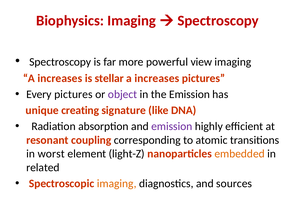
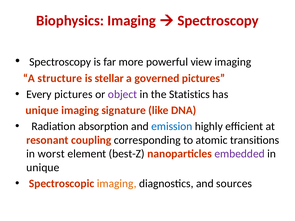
increases: increases -> structure (60, 78)
increases: increases -> governed (157, 78)
the Emission: Emission -> Statistics (189, 94)
unique creating: creating -> imaging (80, 110)
emission colour: purple -> blue (172, 126)
light-Z: light-Z -> best-Z (127, 154)
embedded colour: orange -> purple (240, 154)
related: related -> unique (43, 168)
